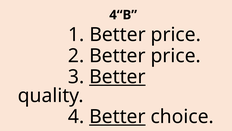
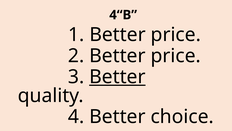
Better underline: present -> none (117, 116)
